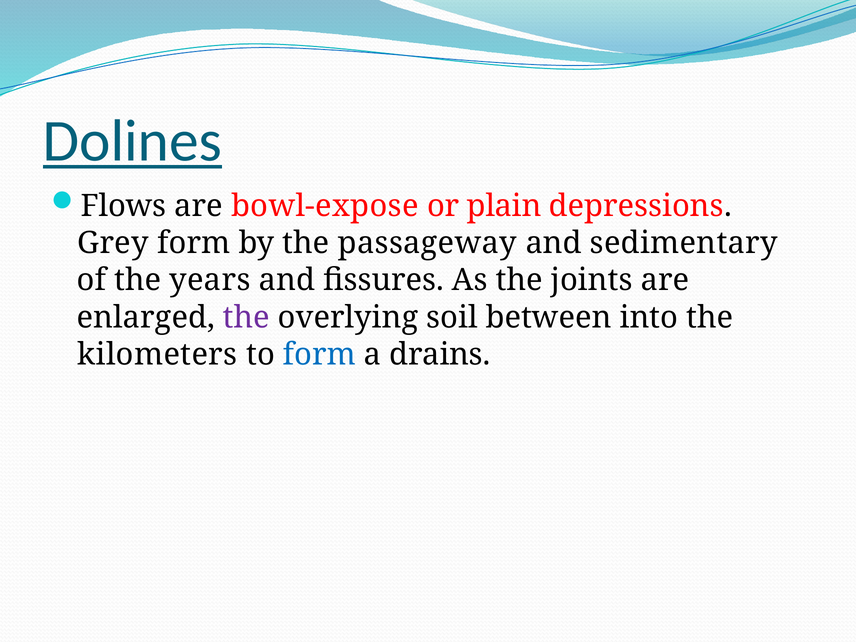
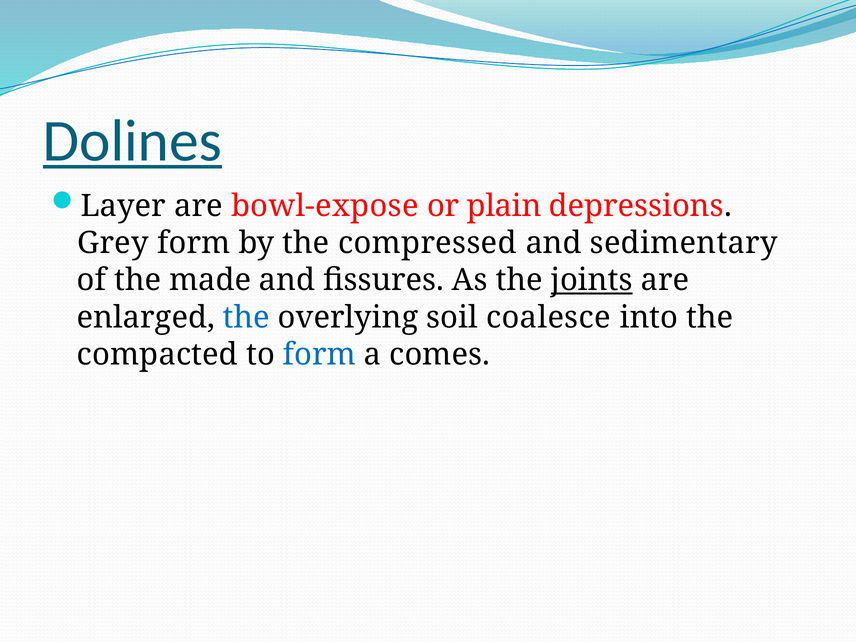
Flows: Flows -> Layer (123, 206)
passageway: passageway -> compressed (427, 243)
years: years -> made (210, 280)
joints underline: none -> present (592, 280)
the colour: purple -> blue (246, 317)
between: between -> coalesce (548, 317)
kilometers: kilometers -> compacted (157, 354)
drains: drains -> comes (440, 354)
